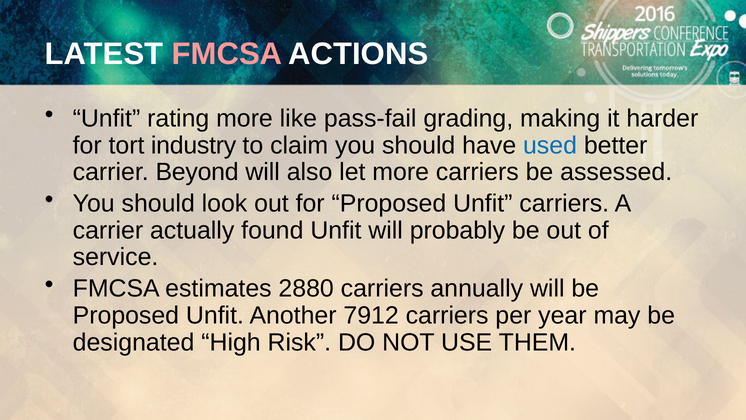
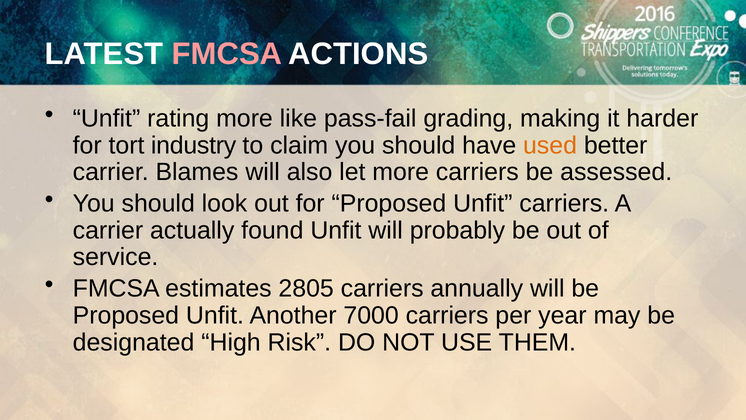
used colour: blue -> orange (550, 145)
Beyond: Beyond -> Blames (197, 172)
2880: 2880 -> 2805 (306, 288)
7912: 7912 -> 7000 (371, 315)
